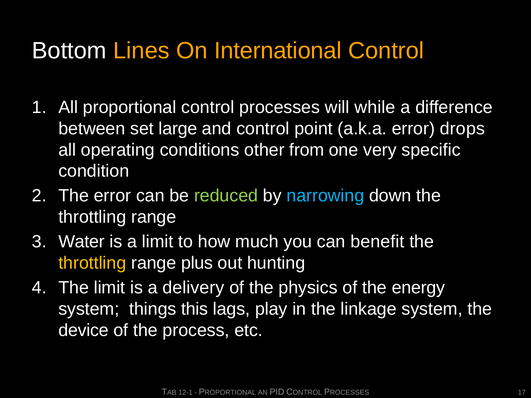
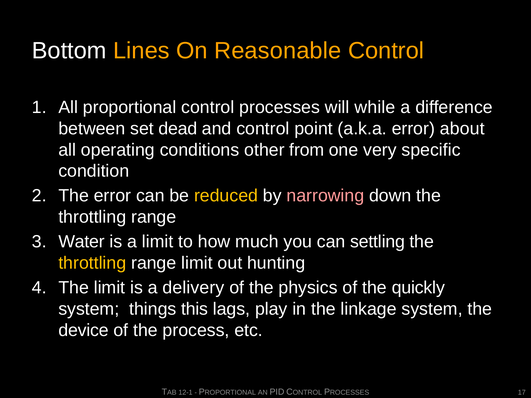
International: International -> Reasonable (278, 51)
large: large -> dead (178, 129)
drops: drops -> about (462, 129)
reduced colour: light green -> yellow (226, 196)
narrowing colour: light blue -> pink (325, 196)
benefit: benefit -> settling (378, 242)
range plus: plus -> limit (197, 263)
energy: energy -> quickly (418, 288)
